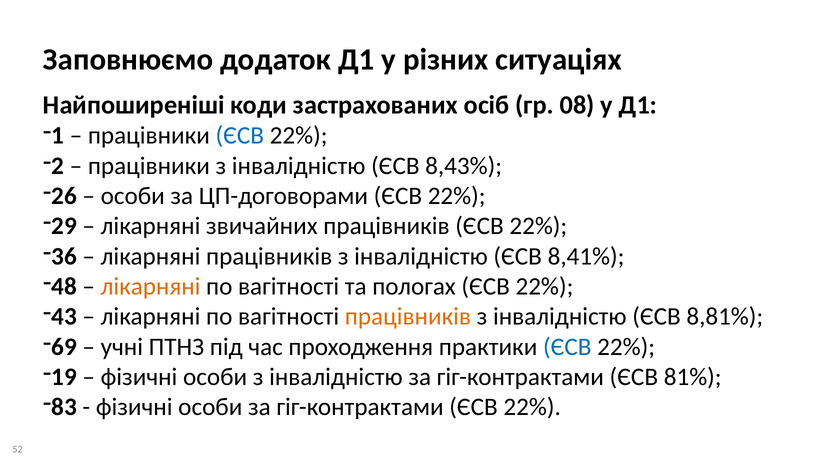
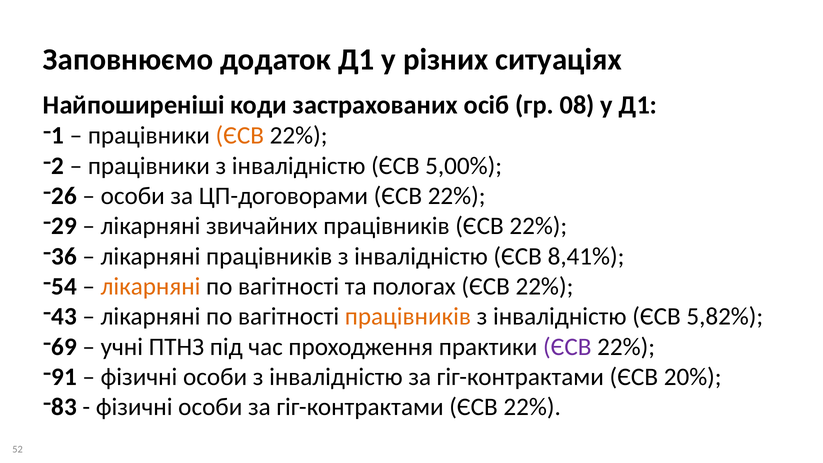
ЄСВ colour: blue -> orange (240, 136)
8,43%: 8,43% -> 5,00% (464, 166)
48: 48 -> 54 (64, 286)
8,81%: 8,81% -> 5,82% (725, 317)
ЄСВ colour: blue -> purple (567, 347)
19: 19 -> 91 (64, 377)
81%: 81% -> 20% (693, 377)
